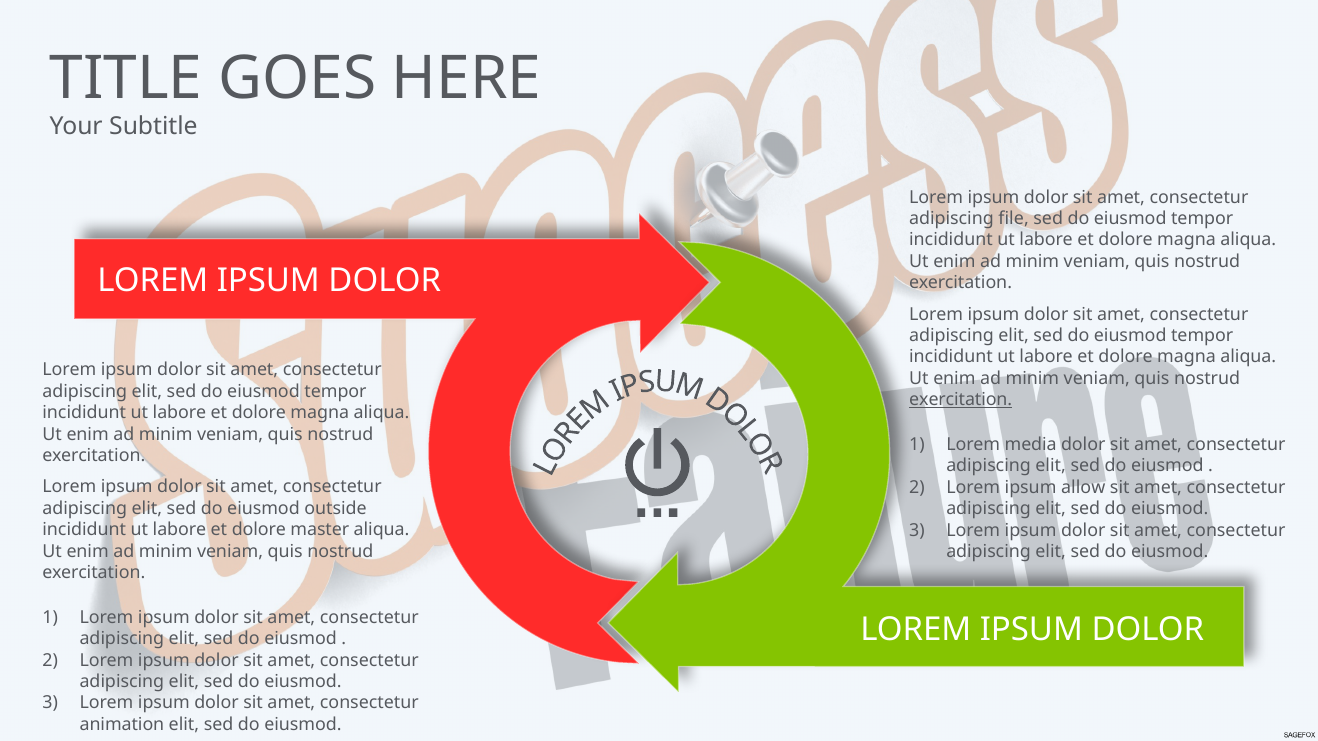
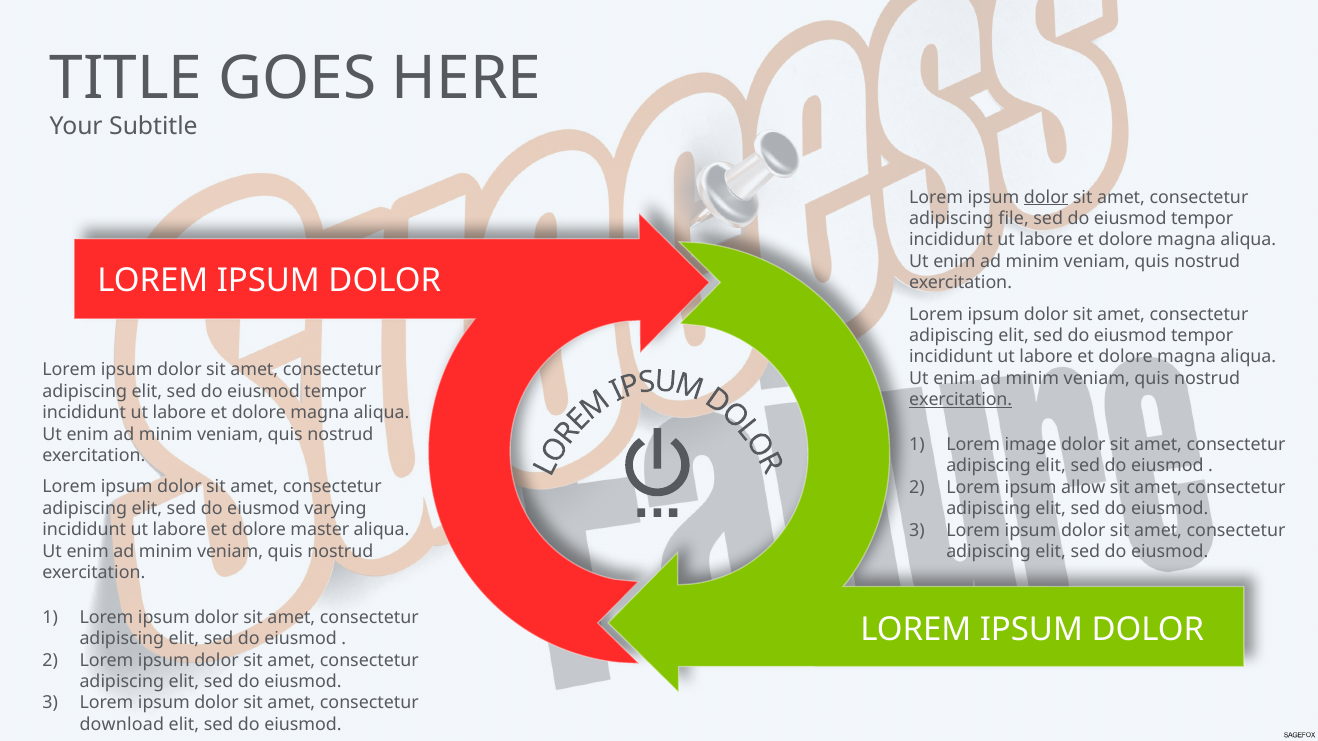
dolor underline: none -> present (1046, 197)
media: media -> image (1031, 445)
outside: outside -> varying (335, 509)
animation: animation -> download (122, 725)
